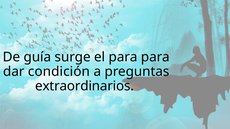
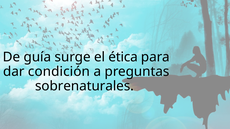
el para: para -> ética (123, 57)
extraordinarios: extraordinarios -> sobrenaturales (84, 86)
